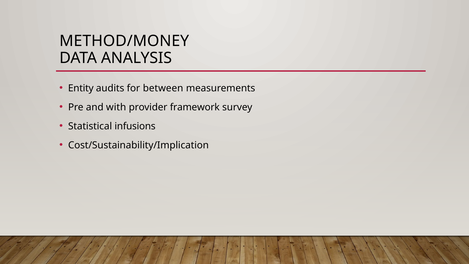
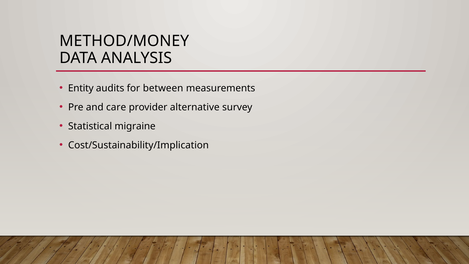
with: with -> care (116, 107)
framework: framework -> alternative (195, 107)
infusions: infusions -> migraine (135, 126)
